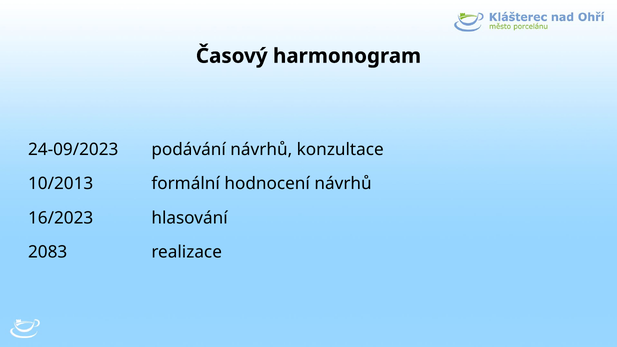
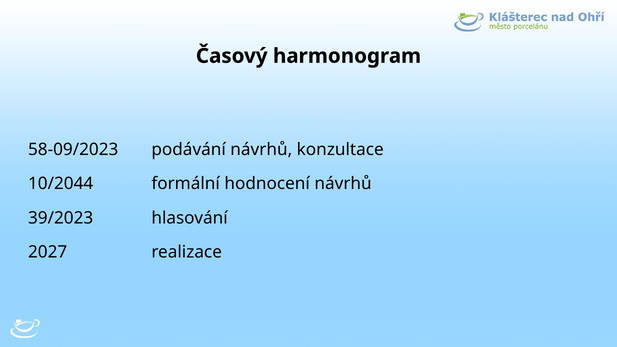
24-09/2023: 24-09/2023 -> 58-09/2023 (73, 149)
10/2013: 10/2013 -> 10/2044 (61, 184)
16/2023: 16/2023 -> 39/2023 (61, 218)
2083: 2083 -> 2027 (48, 252)
